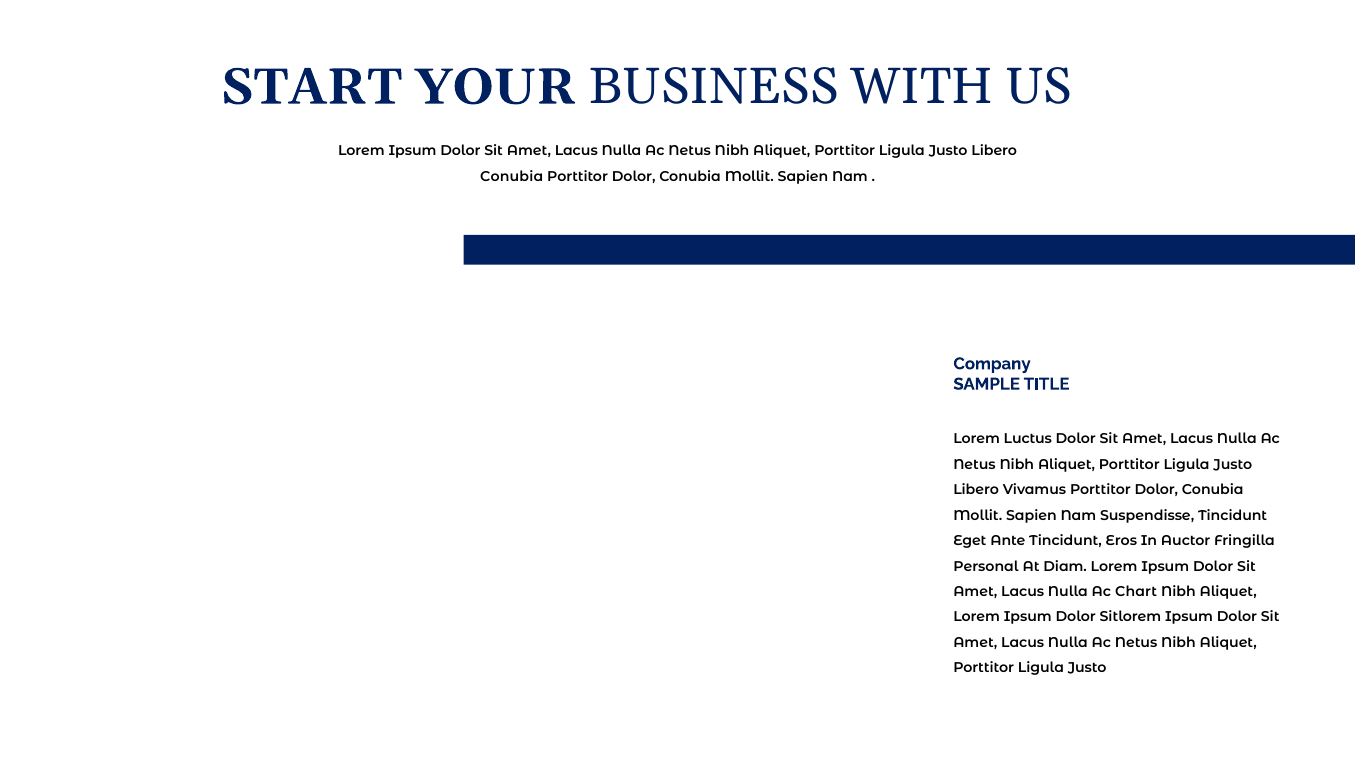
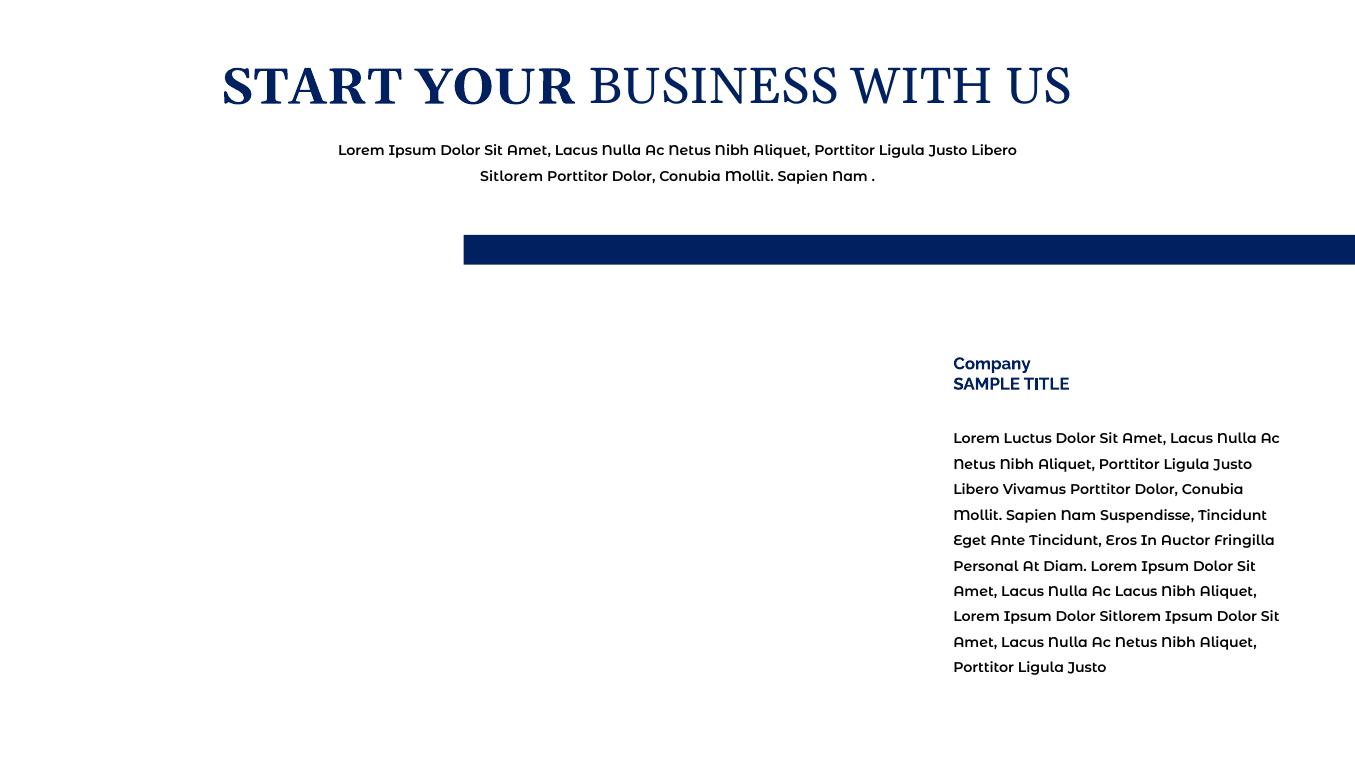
Conubia: Conubia -> Sitlorem (512, 177)
Ac Chart: Chart -> Lacus (1136, 592)
